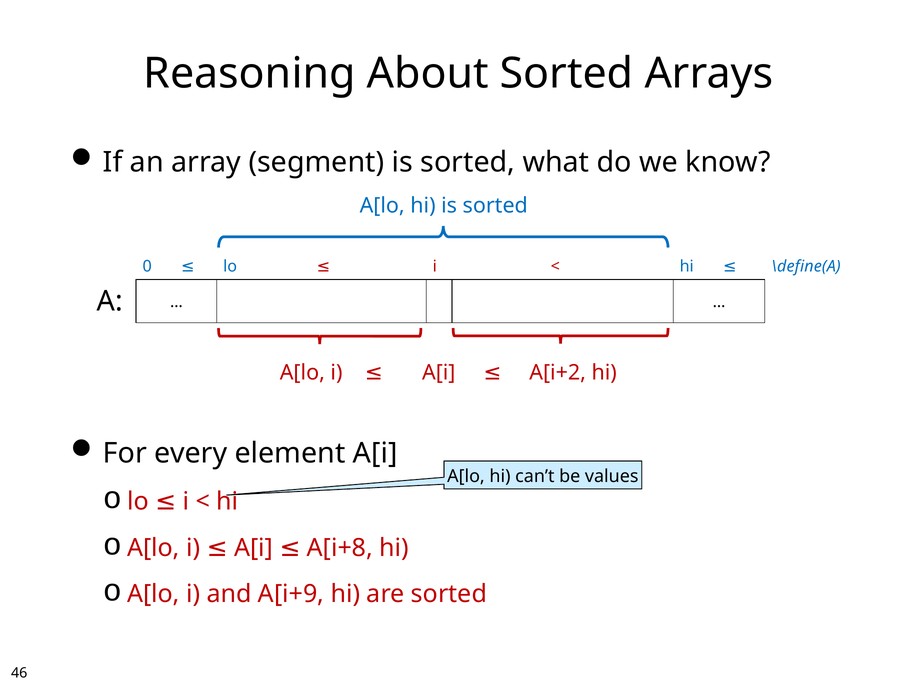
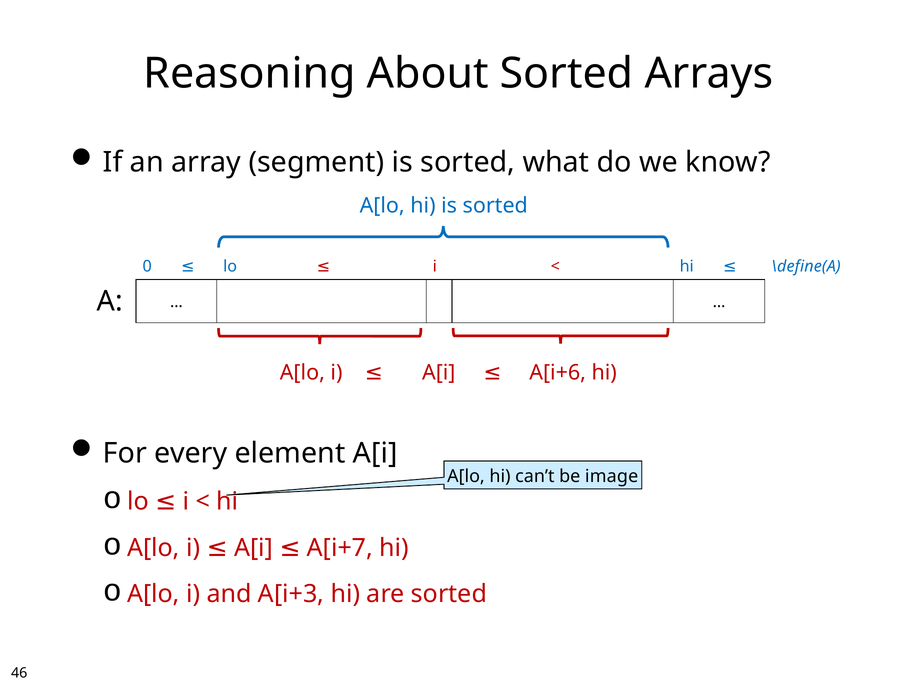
A[i+2: A[i+2 -> A[i+6 (558, 372)
values: values -> image (612, 476)
A[i+8: A[i+8 -> A[i+7 (340, 548)
A[i+9: A[i+9 -> A[i+3 (291, 594)
